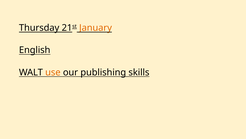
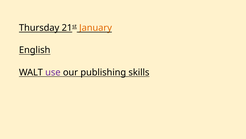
use colour: orange -> purple (53, 72)
